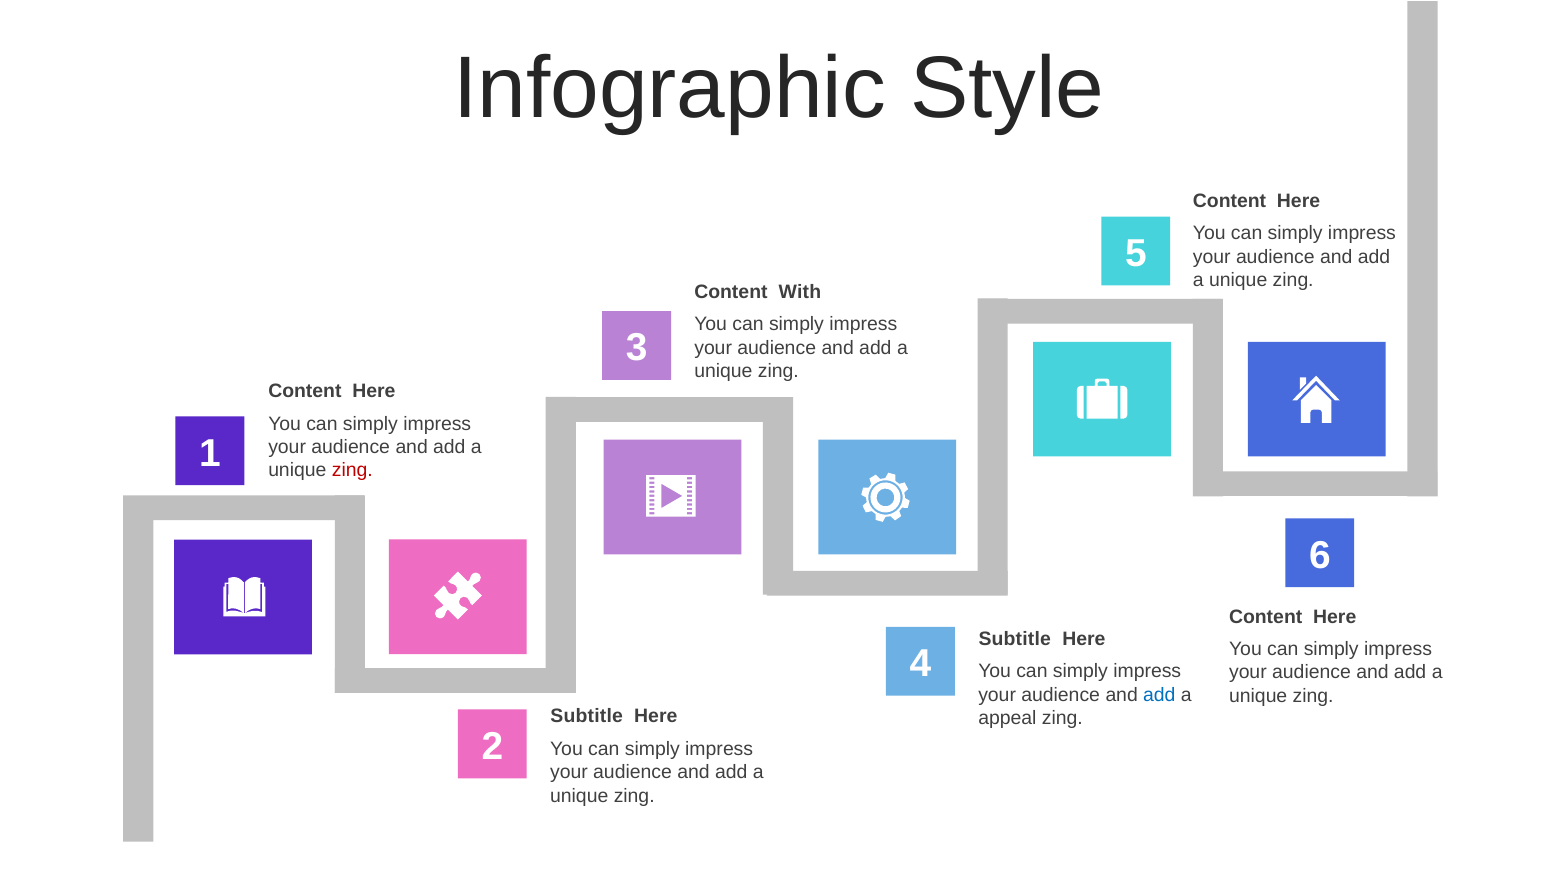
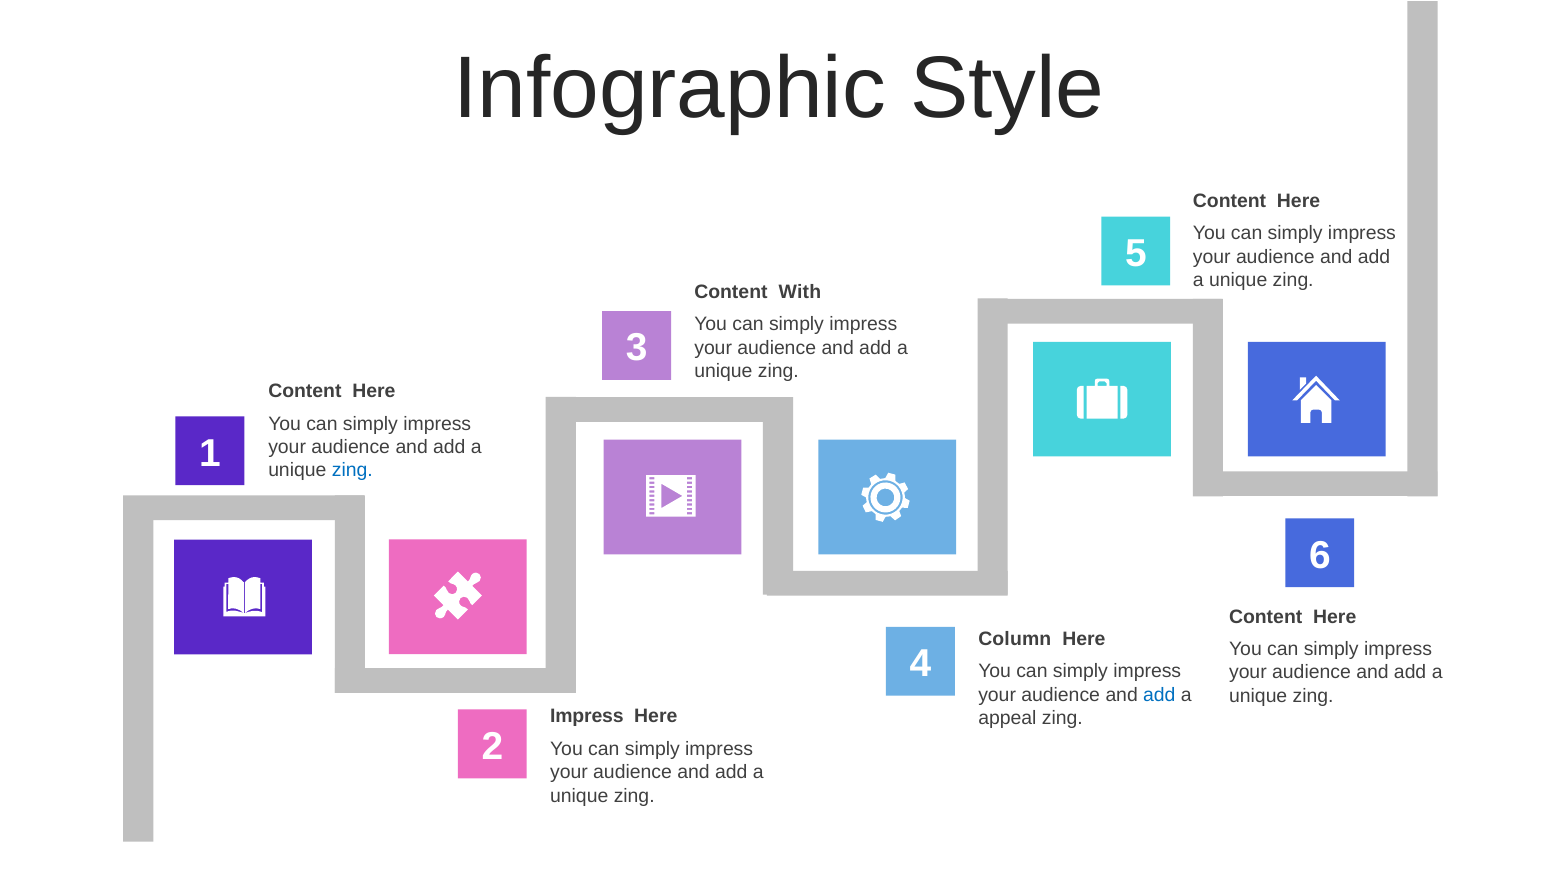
zing colour: red -> blue (352, 471)
Subtitle: Subtitle -> Column (1015, 639)
Subtitle: Subtitle -> Impress (587, 717)
